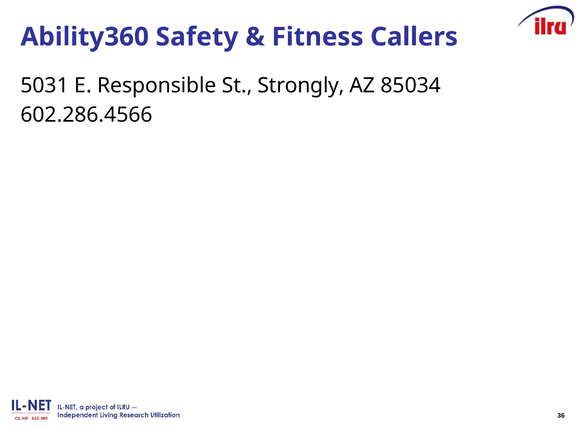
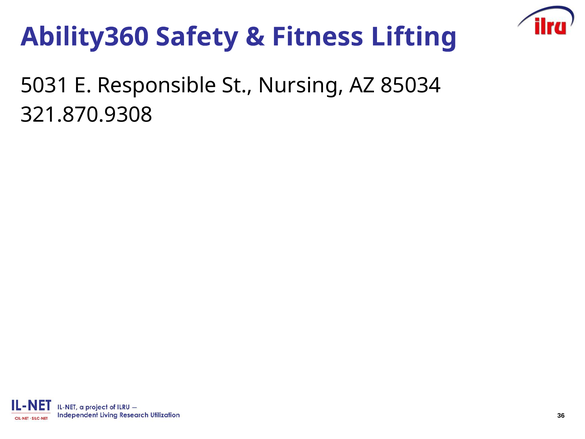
Callers: Callers -> Lifting (414, 37)
Strongly: Strongly -> Nursing (301, 85)
602.286.4566: 602.286.4566 -> 321.870.9308 (87, 115)
